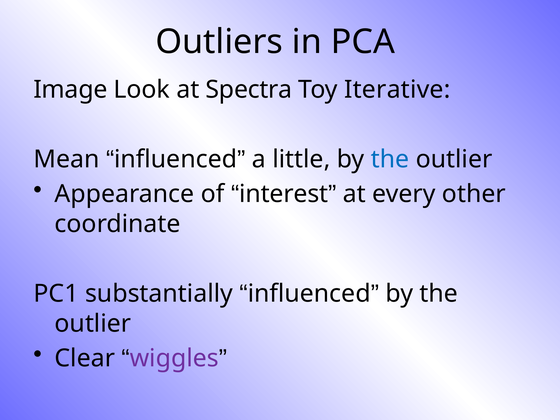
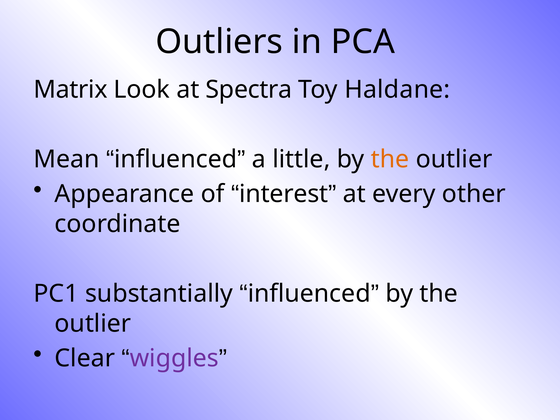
Image: Image -> Matrix (70, 89)
Iterative: Iterative -> Haldane (397, 89)
the colour: blue -> orange (390, 159)
